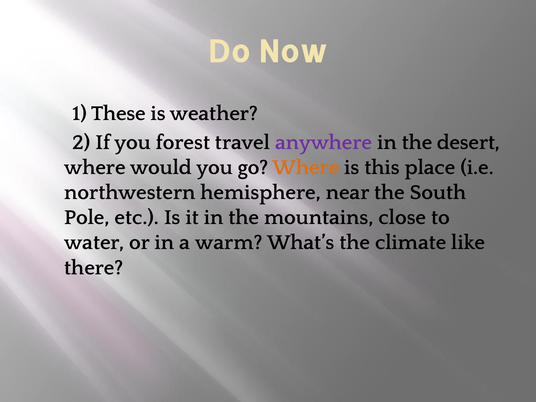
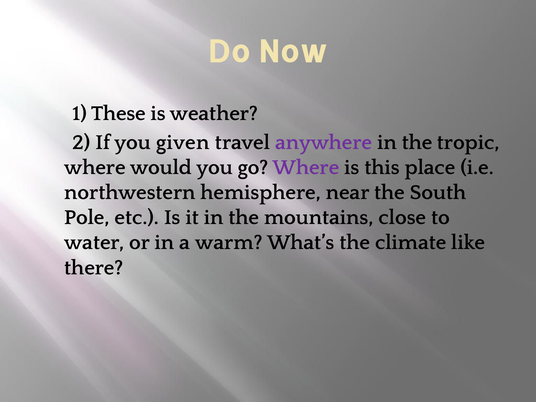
forest: forest -> given (183, 142)
desert: desert -> tropic (468, 142)
Where colour: orange -> purple (306, 167)
